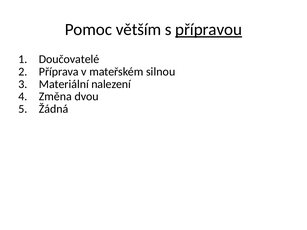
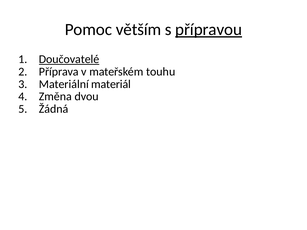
Doučovatelé underline: none -> present (69, 59)
silnou: silnou -> touhu (161, 72)
nalezení: nalezení -> materiál (111, 84)
